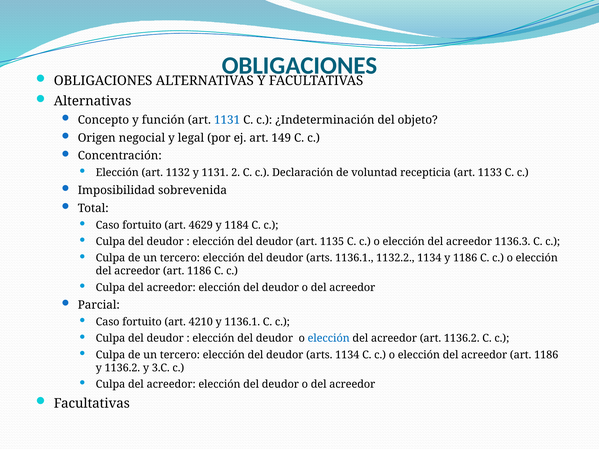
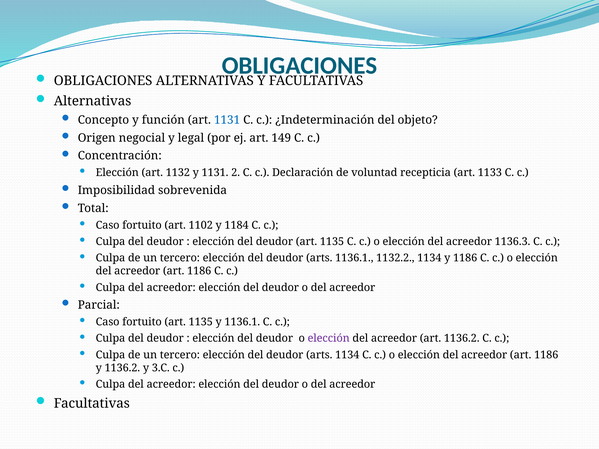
4629: 4629 -> 1102 (201, 225)
fortuito art 4210: 4210 -> 1135 (201, 322)
elección colour: blue -> purple (329, 339)
